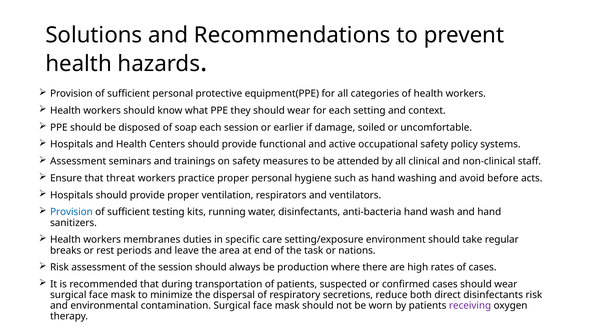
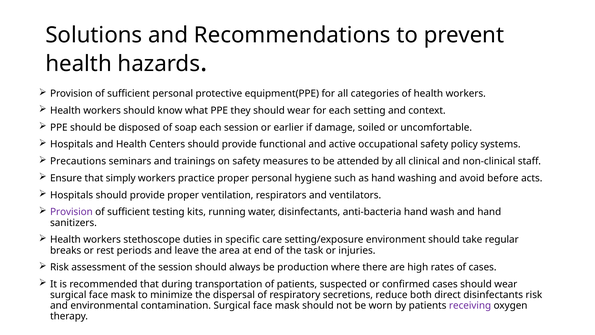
Assessment: Assessment -> Precautions (78, 161)
threat: threat -> simply (121, 178)
Provision colour: blue -> purple (71, 212)
membranes: membranes -> stethoscope (152, 239)
nations: nations -> injuries (357, 250)
